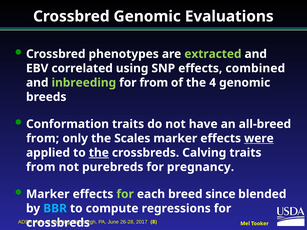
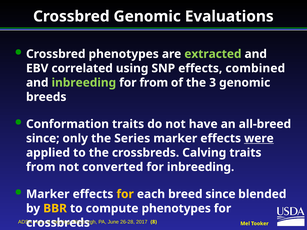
4: 4 -> 3 (213, 83)
from: from -> since (43, 139)
Scales: Scales -> Series (132, 139)
the underline: present -> none (99, 153)
purebreds: purebreds -> converted (113, 167)
for pregnancy: pregnancy -> inbreeding (201, 167)
for colour: light green -> yellow (125, 194)
BBR colour: light blue -> yellow (55, 209)
compute regressions: regressions -> phenotypes (176, 209)
